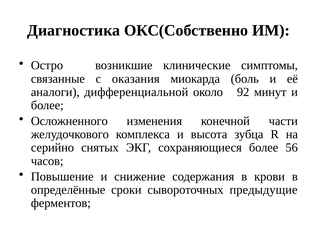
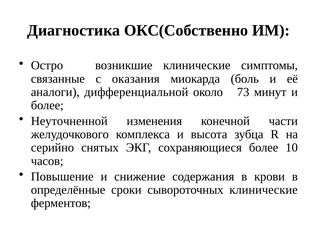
92: 92 -> 73 (243, 92)
Осложненного: Осложненного -> Неуточненной (69, 121)
56: 56 -> 10 (292, 147)
сывороточных предыдущие: предыдущие -> клинические (264, 190)
